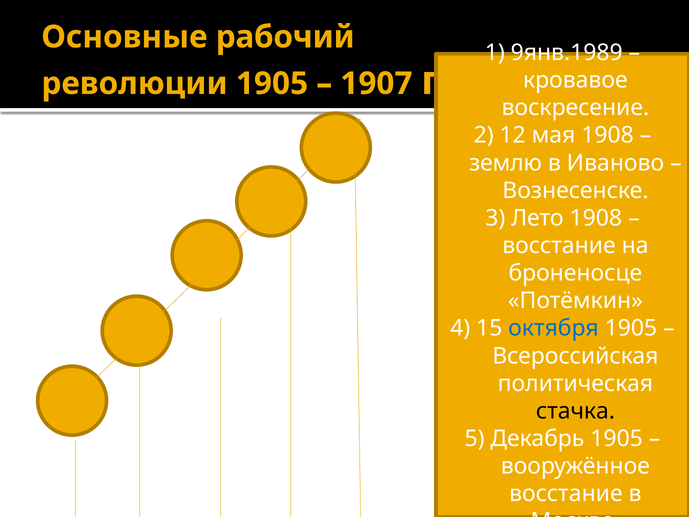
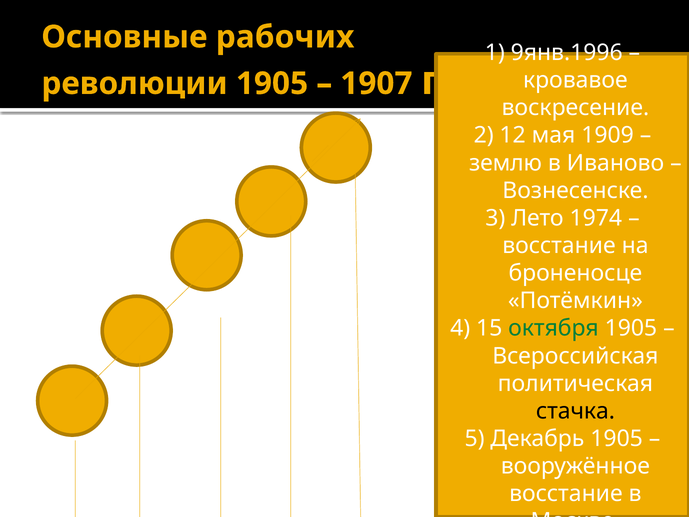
рабочий: рабочий -> рабочих (285, 37)
9янв.1989: 9янв.1989 -> 9янв.1996 (567, 53)
мая 1908: 1908 -> 1909 (608, 135)
Лето 1908: 1908 -> 1974 (596, 218)
октября colour: blue -> green (553, 328)
